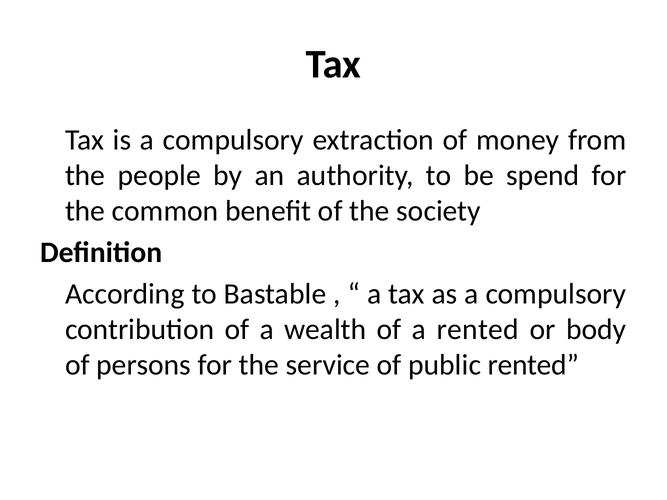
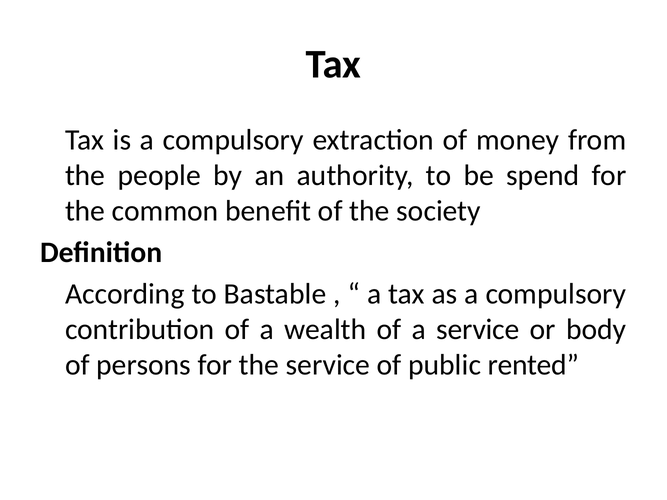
a rented: rented -> service (478, 330)
